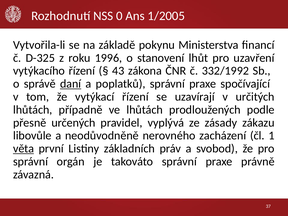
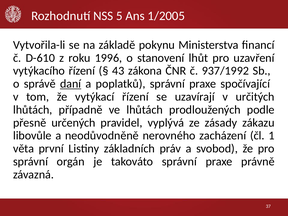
0: 0 -> 5 (119, 16)
D-325: D-325 -> D-610 (40, 58)
332/1992: 332/1992 -> 937/1992 (225, 71)
věta underline: present -> none (24, 149)
